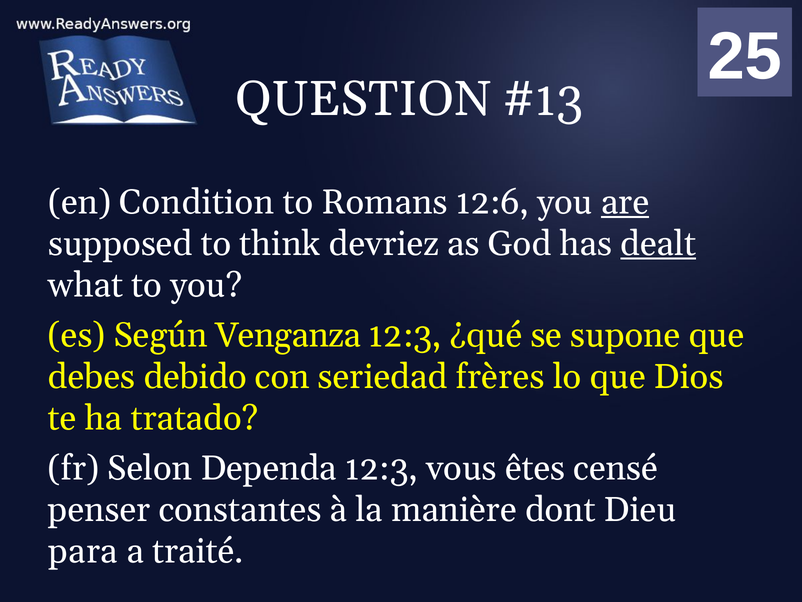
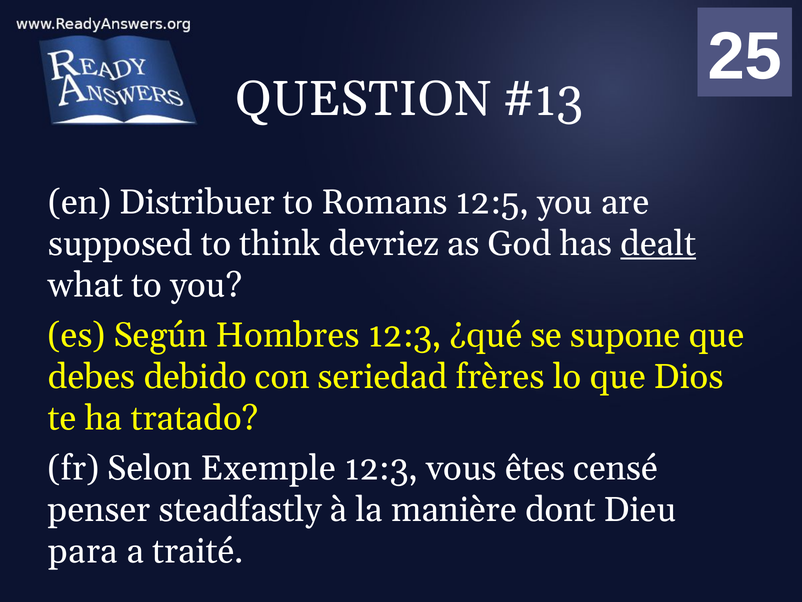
Condition: Condition -> Distribuer (197, 202)
12:6: 12:6 -> 12:5 (492, 202)
are underline: present -> none (625, 202)
Venganza: Venganza -> Hombres (288, 335)
Dependa: Dependa -> Exemple (268, 468)
constantes: constantes -> steadfastly (240, 510)
